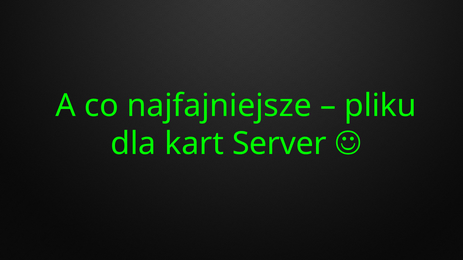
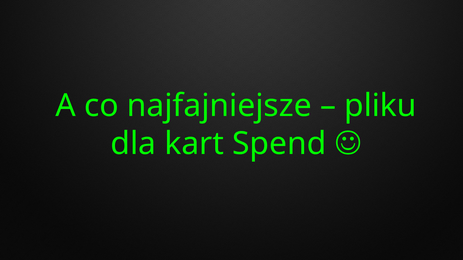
Server: Server -> Spend (279, 144)
